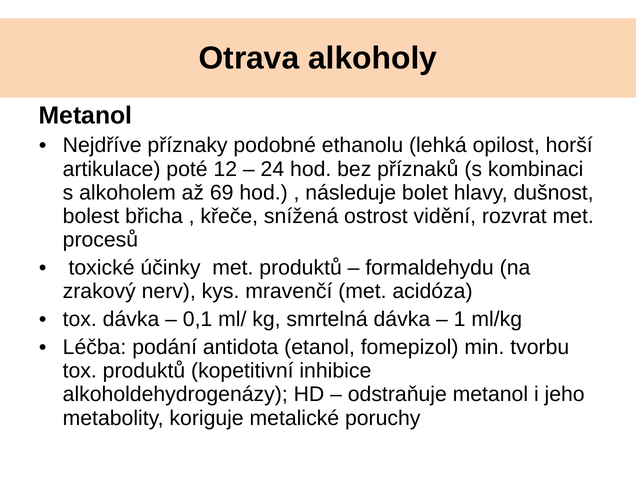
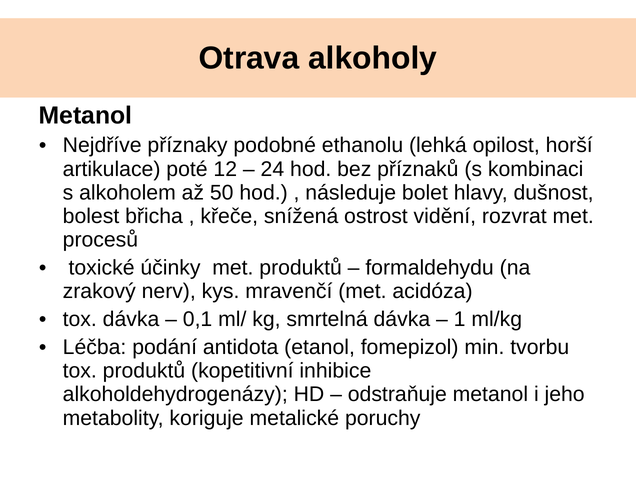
69: 69 -> 50 (222, 193)
